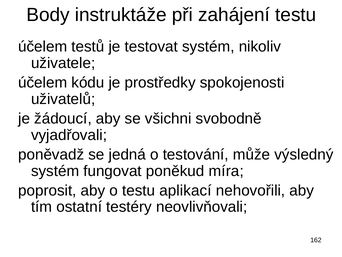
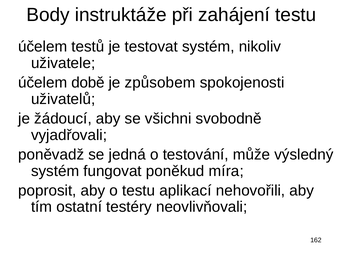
kódu: kódu -> době (88, 82)
prostředky: prostředky -> způsobem (160, 82)
